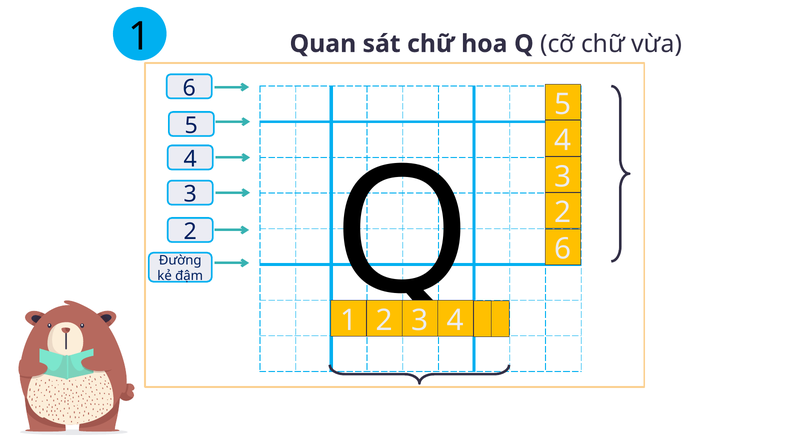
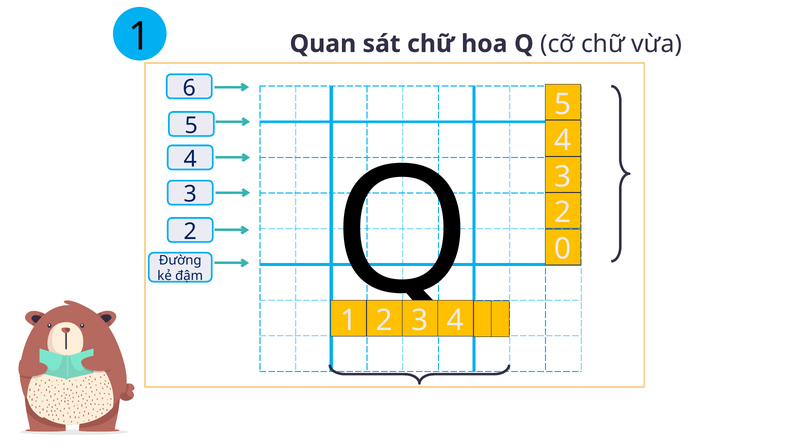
6: 6 -> 0 (563, 249)
